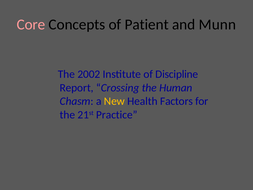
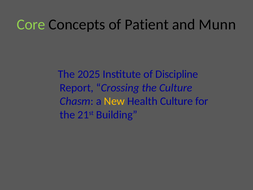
Core colour: pink -> light green (31, 24)
2002: 2002 -> 2025 (89, 74)
the Human: Human -> Culture (176, 88)
Health Factors: Factors -> Culture (176, 101)
Practice: Practice -> Building (117, 115)
